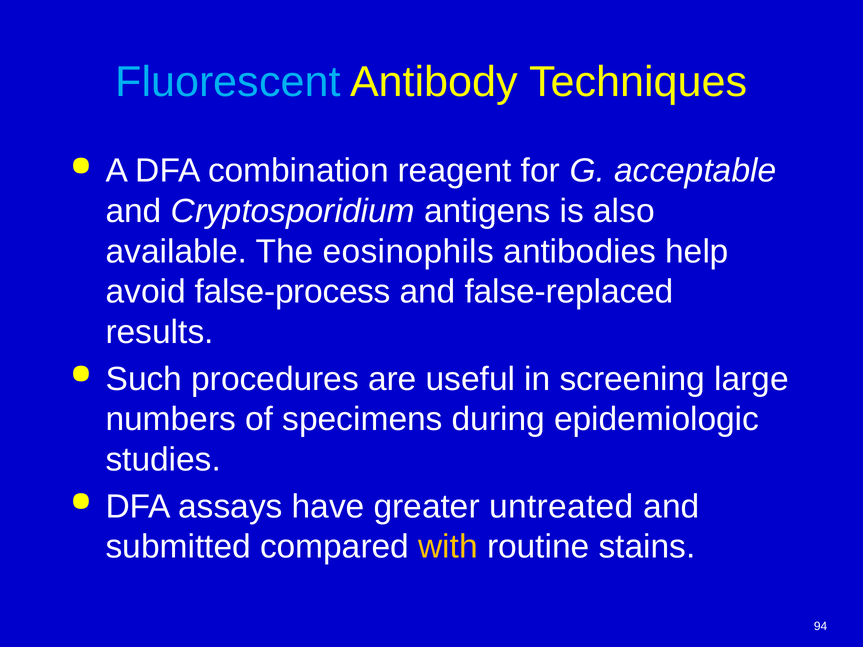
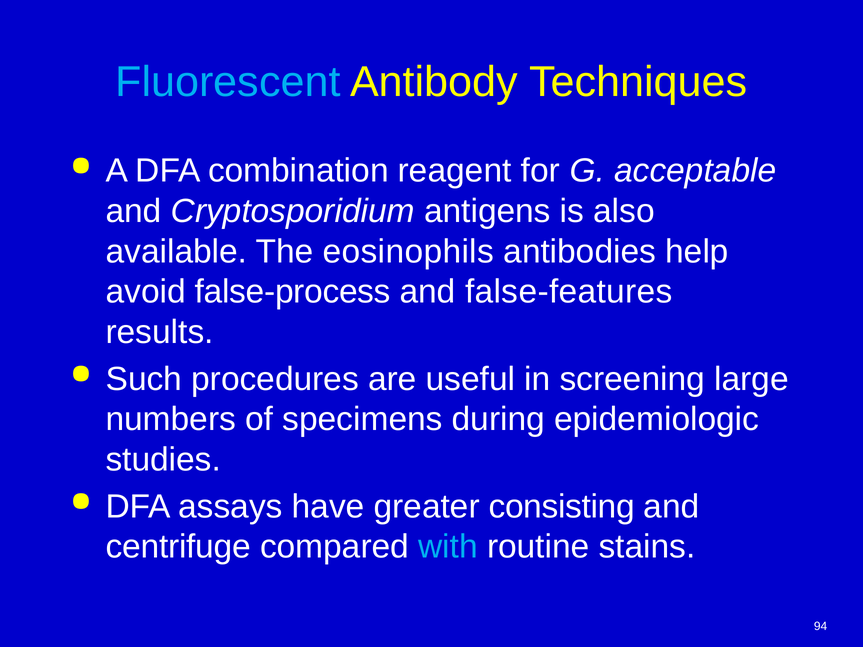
false-replaced: false-replaced -> false-features (569, 292)
untreated: untreated -> consisting (562, 507)
submitted: submitted -> centrifuge (178, 547)
with colour: yellow -> light blue (448, 547)
